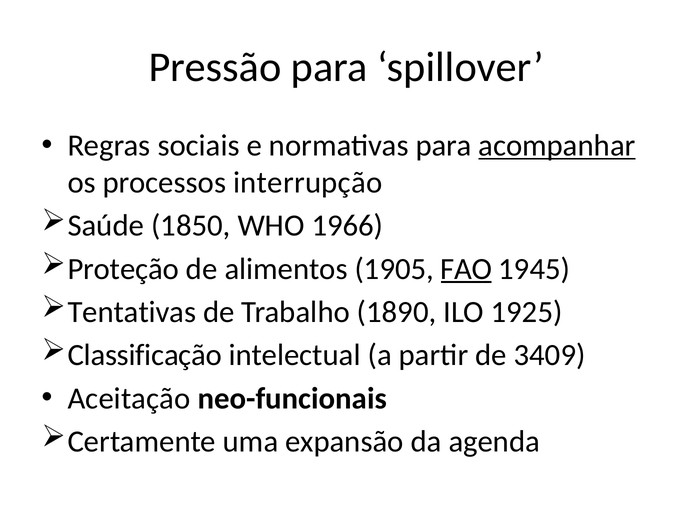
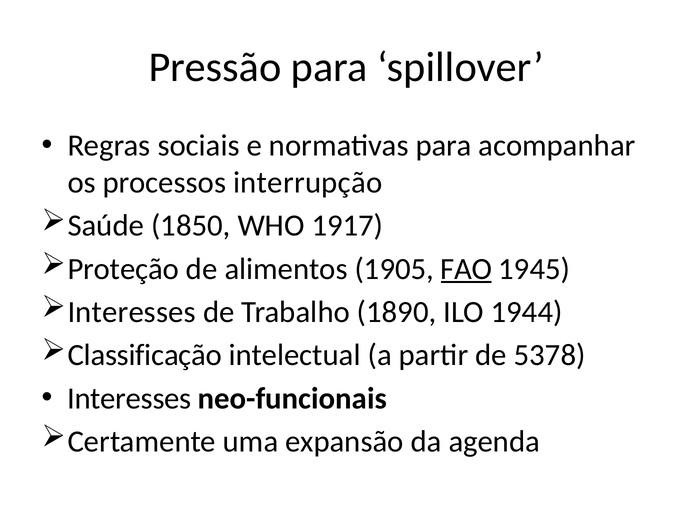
acompanhar underline: present -> none (557, 145)
1966: 1966 -> 1917 (347, 226)
Tentativas: Tentativas -> Interesses (132, 312)
1925: 1925 -> 1944 (527, 312)
3409: 3409 -> 5378 (550, 355)
Aceitação: Aceitação -> Interesses (129, 398)
